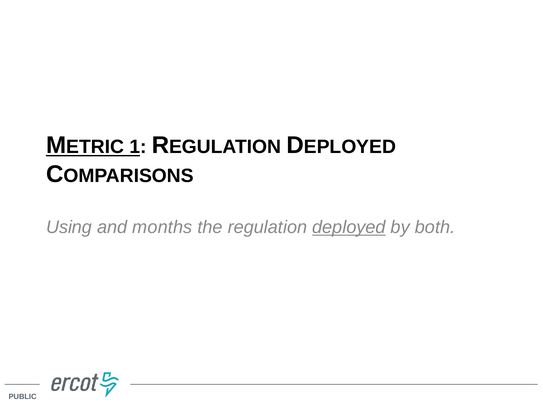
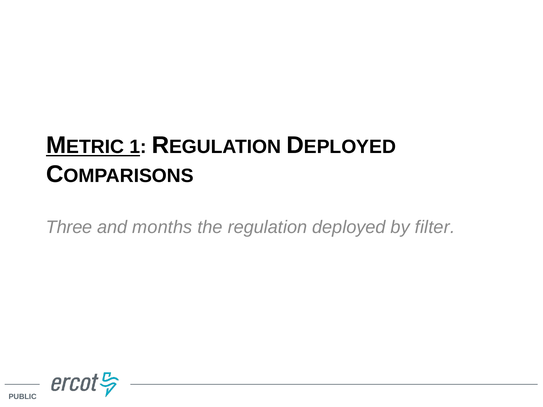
Using: Using -> Three (69, 227)
deployed underline: present -> none (349, 227)
both: both -> filter (435, 227)
